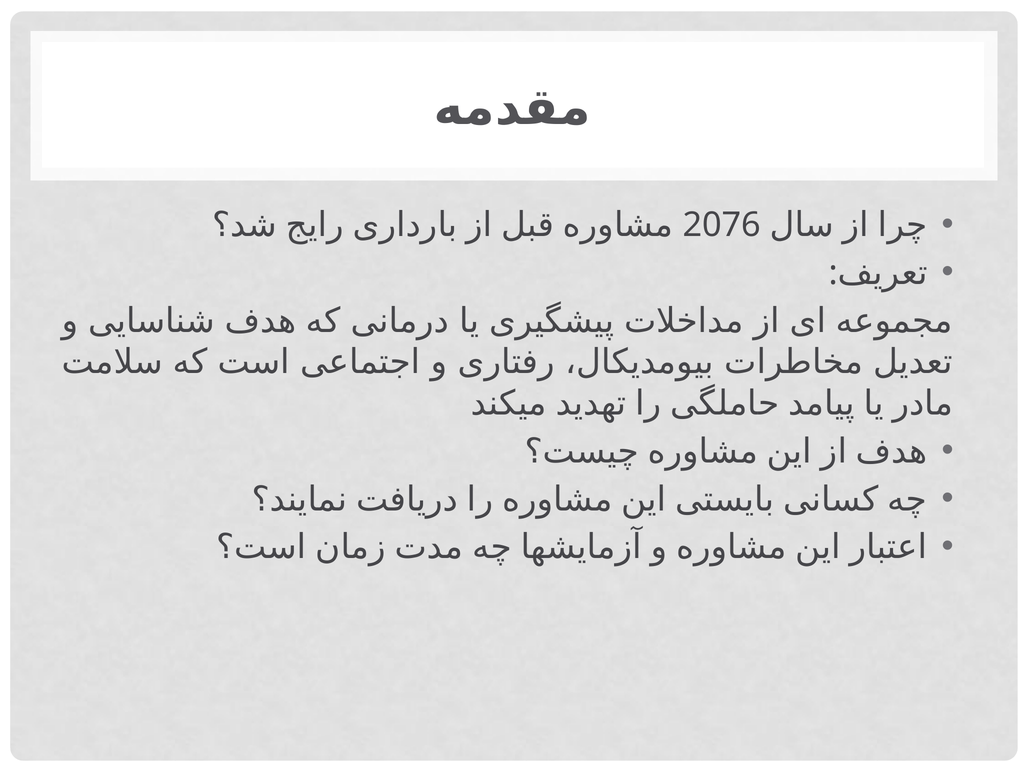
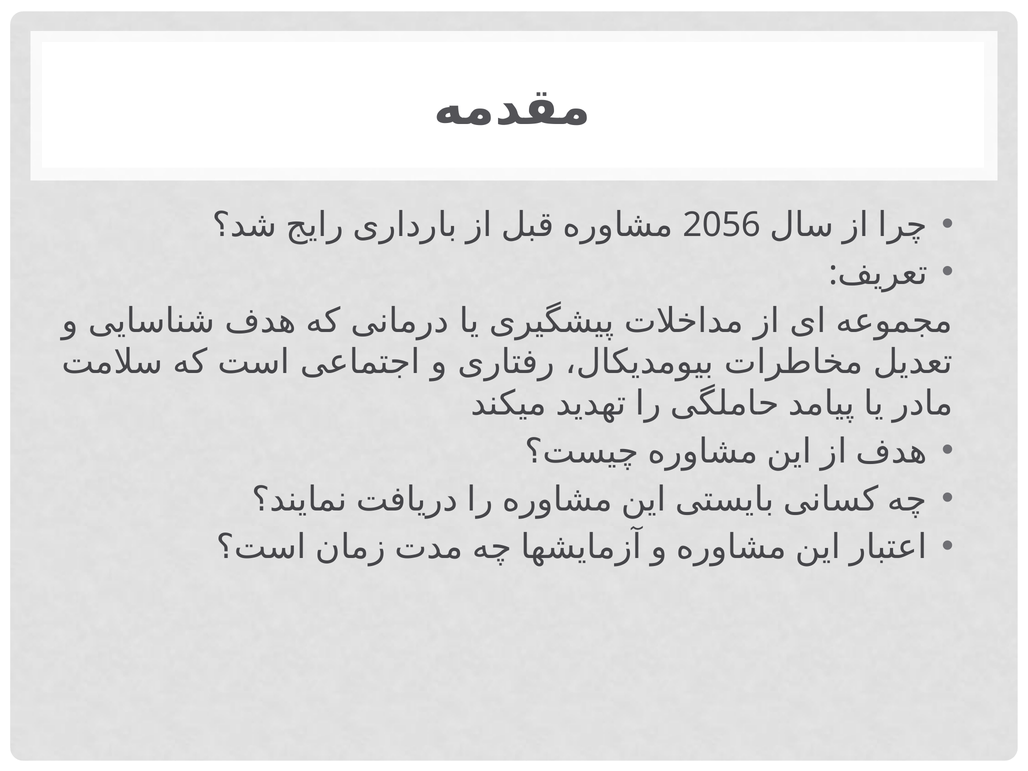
2076: 2076 -> 2056 (722, 225)
